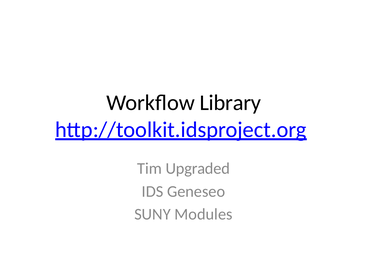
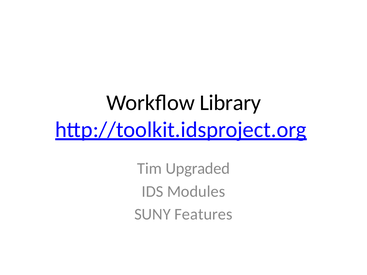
Geneseo: Geneseo -> Modules (196, 192)
Modules: Modules -> Features (203, 214)
